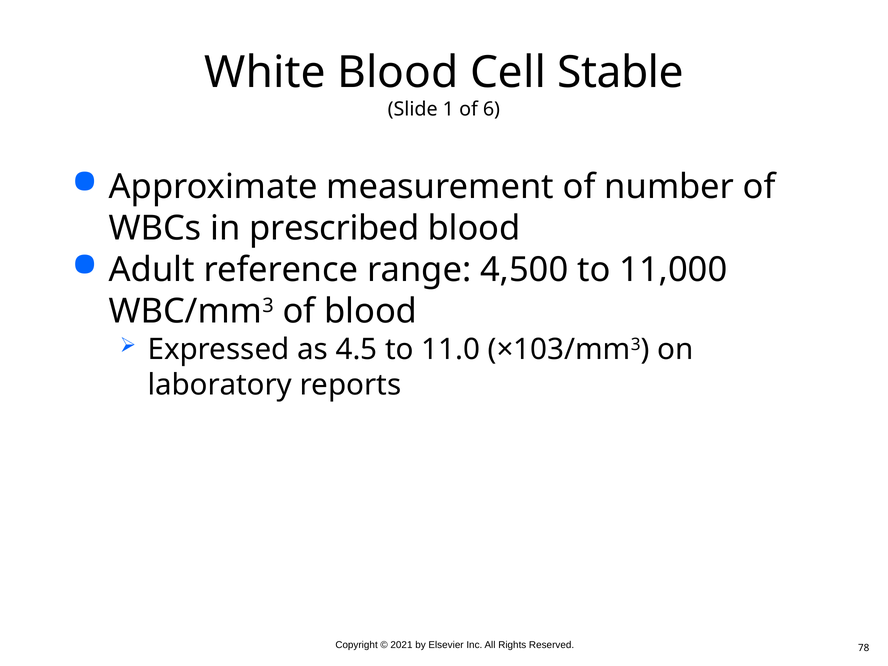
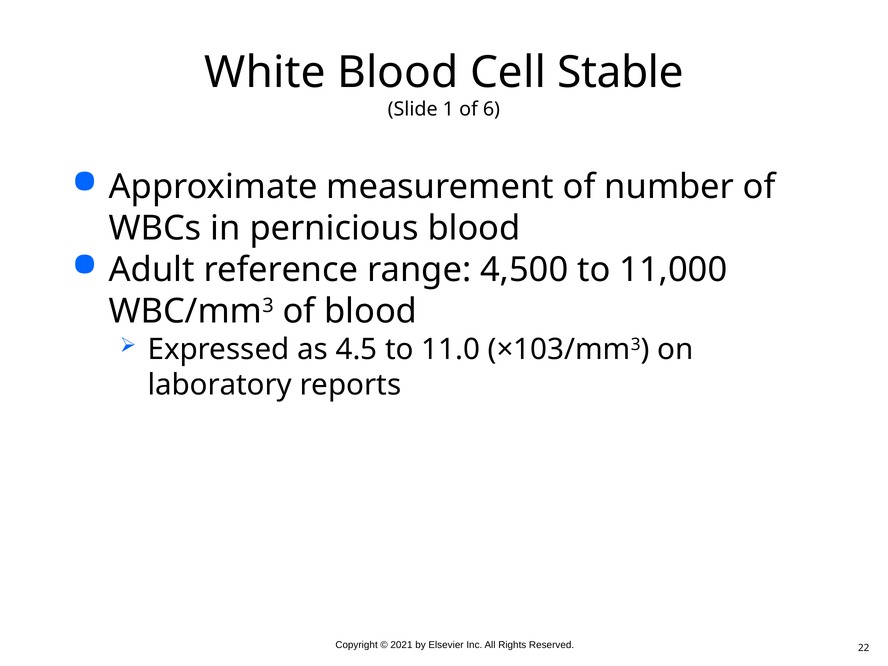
prescribed: prescribed -> pernicious (334, 228)
78: 78 -> 22 (864, 648)
